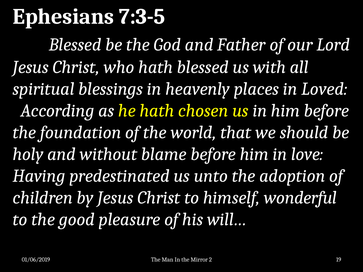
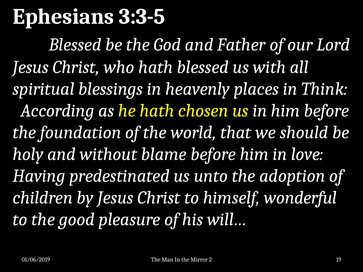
7:3-5: 7:3-5 -> 3:3-5 (142, 17)
Loved: Loved -> Think (324, 89)
